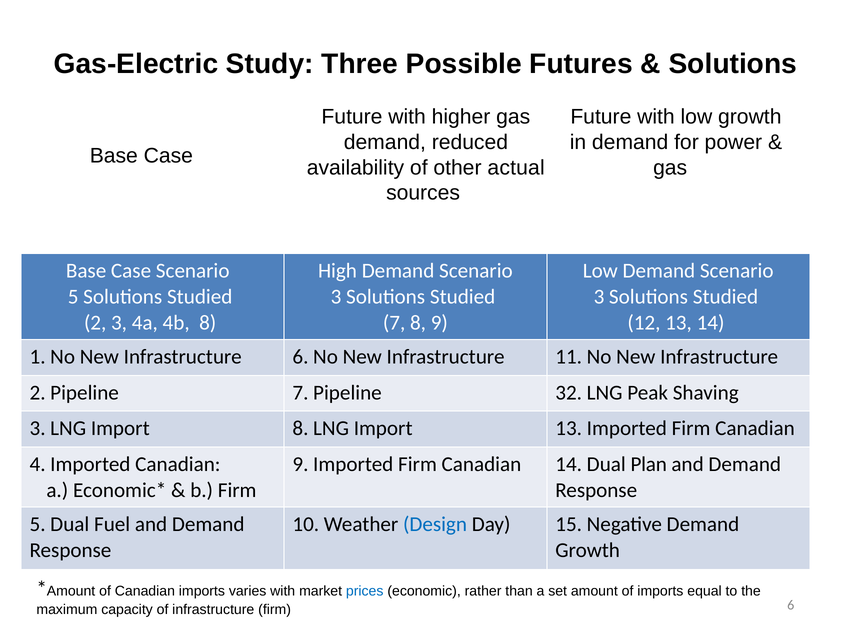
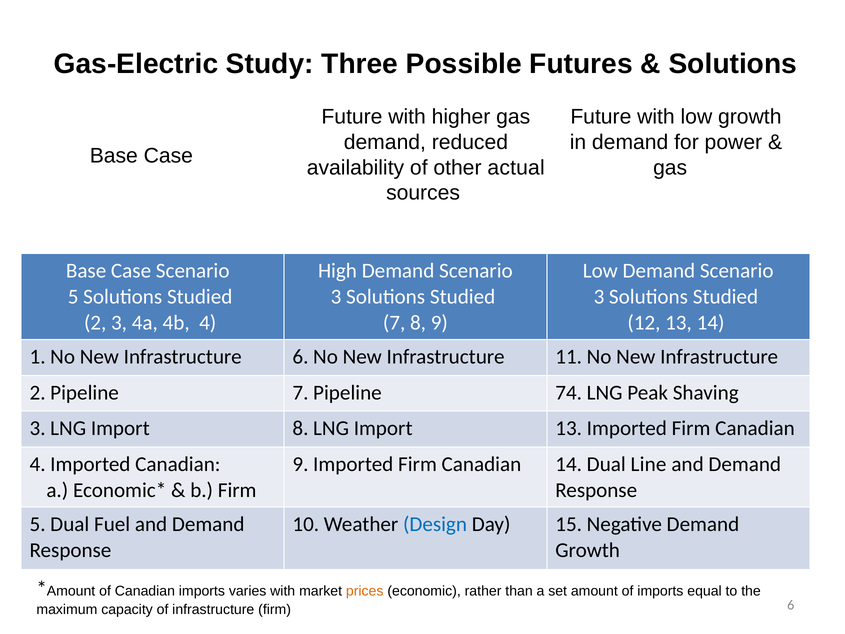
4b 8: 8 -> 4 (208, 322)
32: 32 -> 74 (569, 393)
Plan: Plan -> Line (649, 464)
prices colour: blue -> orange (365, 591)
